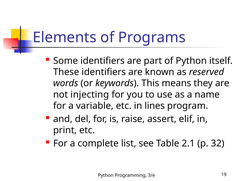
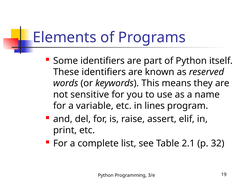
injecting: injecting -> sensitive (90, 94)
